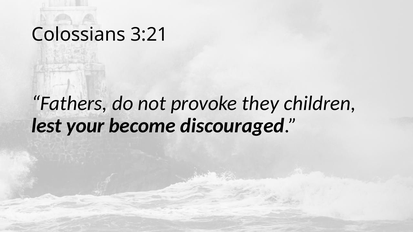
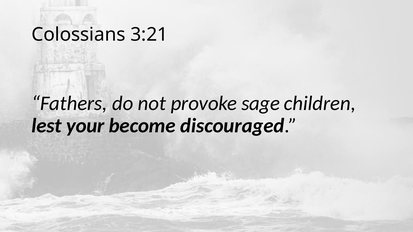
they: they -> sage (261, 104)
